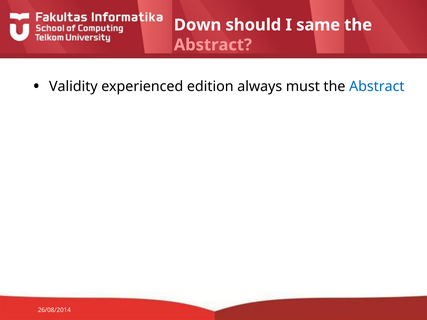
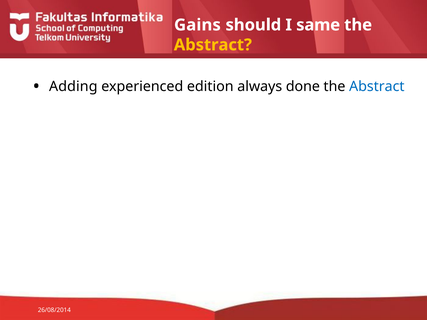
Down: Down -> Gains (197, 25)
Abstract colour: pink -> yellow (213, 45)
Validity: Validity -> Adding (73, 86)
must: must -> done (303, 86)
